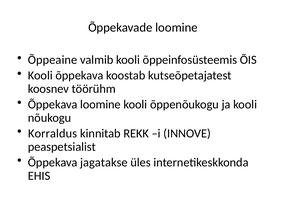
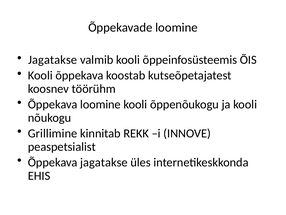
Õppeaine: Õppeaine -> Jagatakse (53, 60)
Korraldus: Korraldus -> Grillimine (53, 133)
